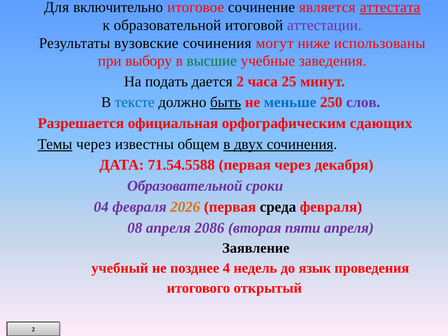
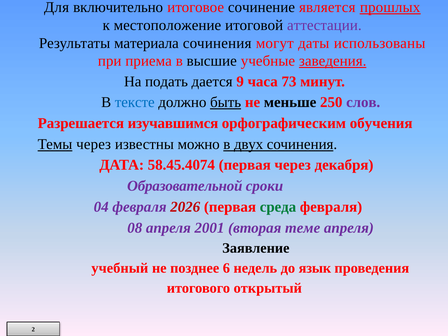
аттестата: аттестата -> прошлых (390, 7)
к образовательной: образовательной -> местоположение (167, 25)
вузовские: вузовские -> материала (146, 43)
ниже: ниже -> даты (314, 43)
выбору: выбору -> приема (149, 61)
высшие colour: green -> black (212, 61)
заведения underline: none -> present (333, 61)
дается 2: 2 -> 9 (240, 81)
25: 25 -> 73 (289, 81)
меньше colour: blue -> black (290, 102)
официальная: официальная -> изучавшимся (173, 123)
сдающих: сдающих -> обучения (381, 123)
общем: общем -> можно (199, 144)
71.54.5588: 71.54.5588 -> 58.45.4074 (181, 165)
2026 colour: orange -> red (185, 207)
среда colour: black -> green (278, 207)
2086: 2086 -> 2001 (209, 228)
пяти: пяти -> теме (303, 228)
4: 4 -> 6 (226, 268)
